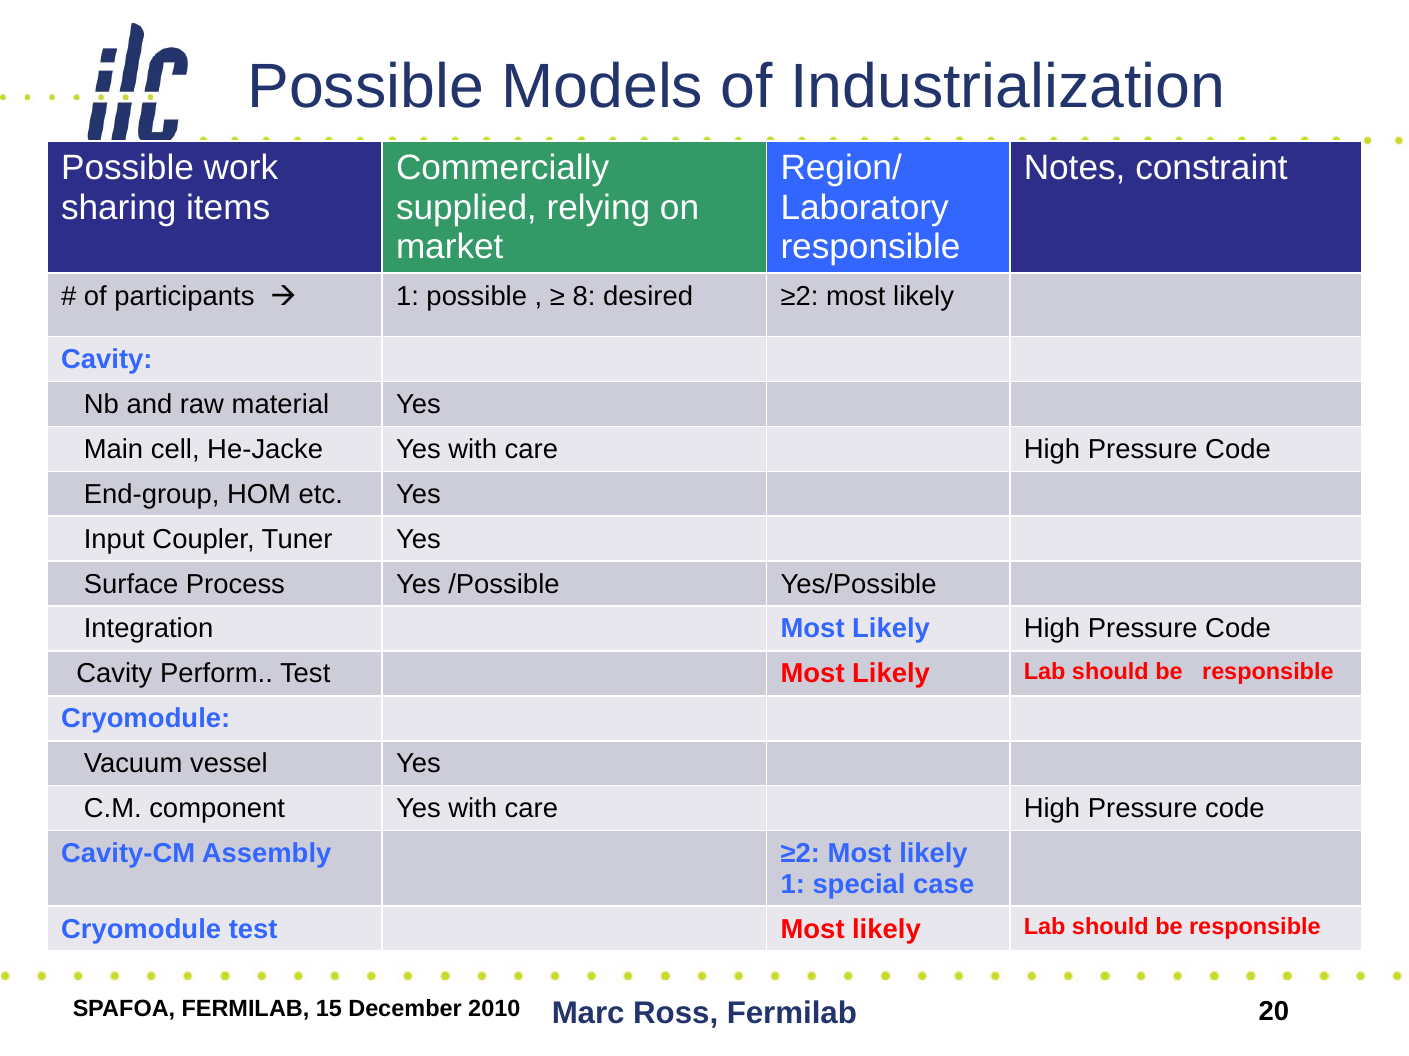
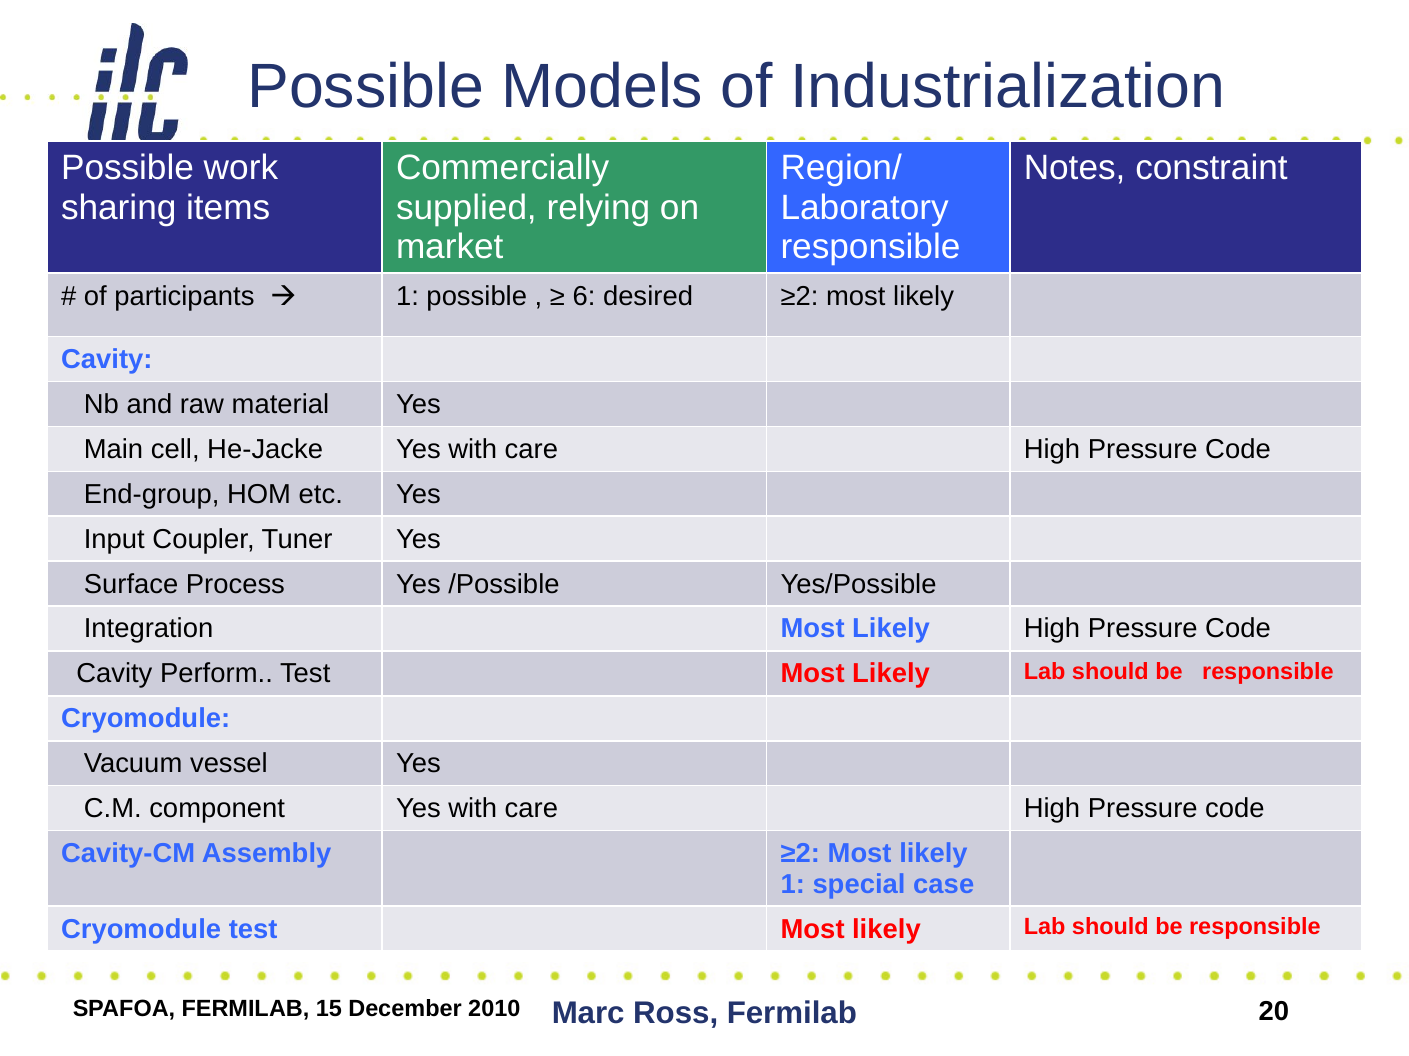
8: 8 -> 6 (584, 296)
